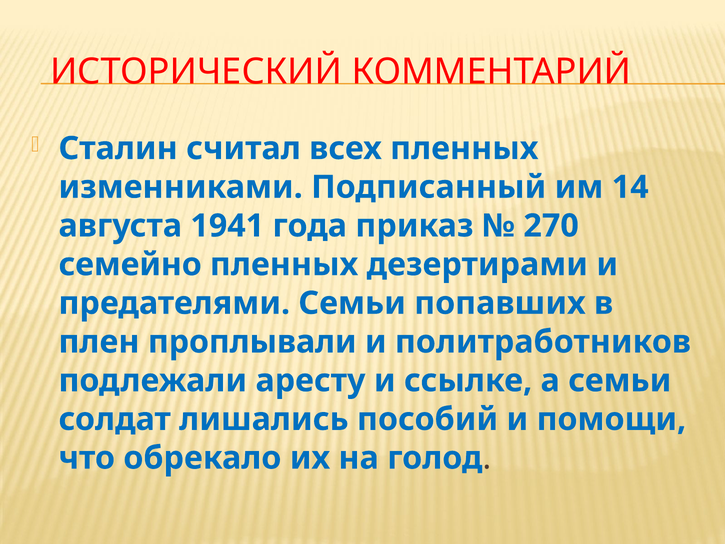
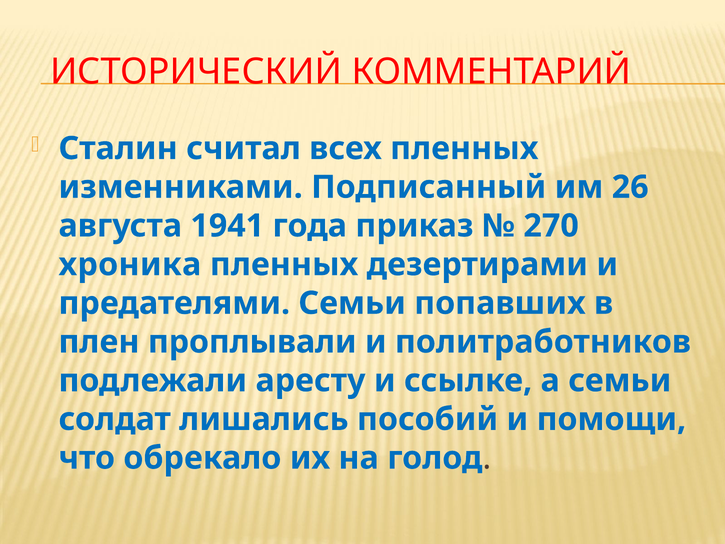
14: 14 -> 26 (630, 187)
семейно: семейно -> хроника (130, 264)
